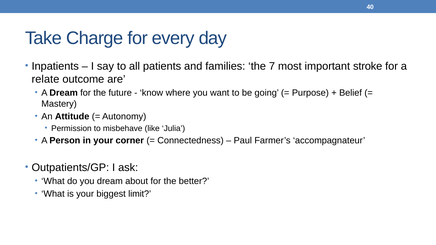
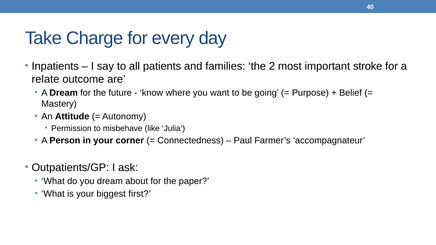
7: 7 -> 2 (272, 66)
better: better -> paper (194, 181)
limit: limit -> first (140, 194)
